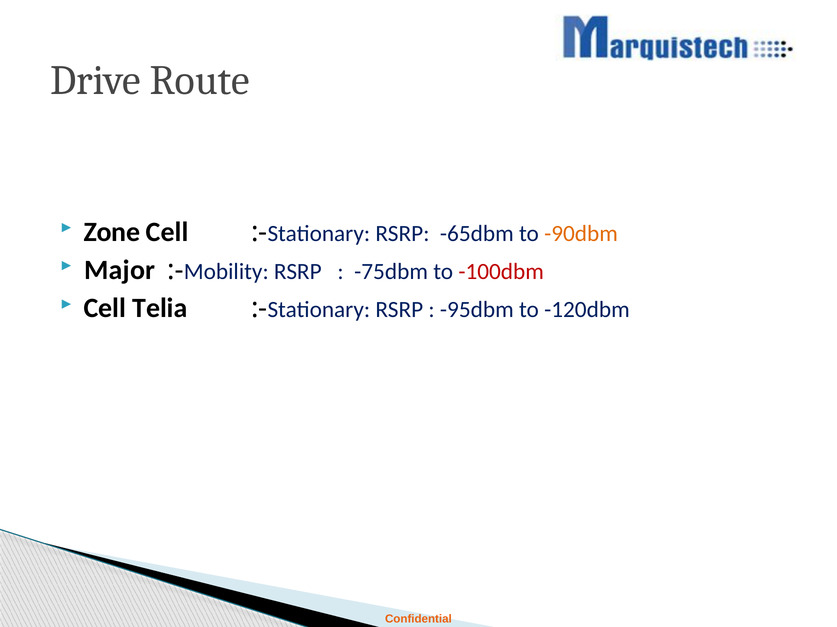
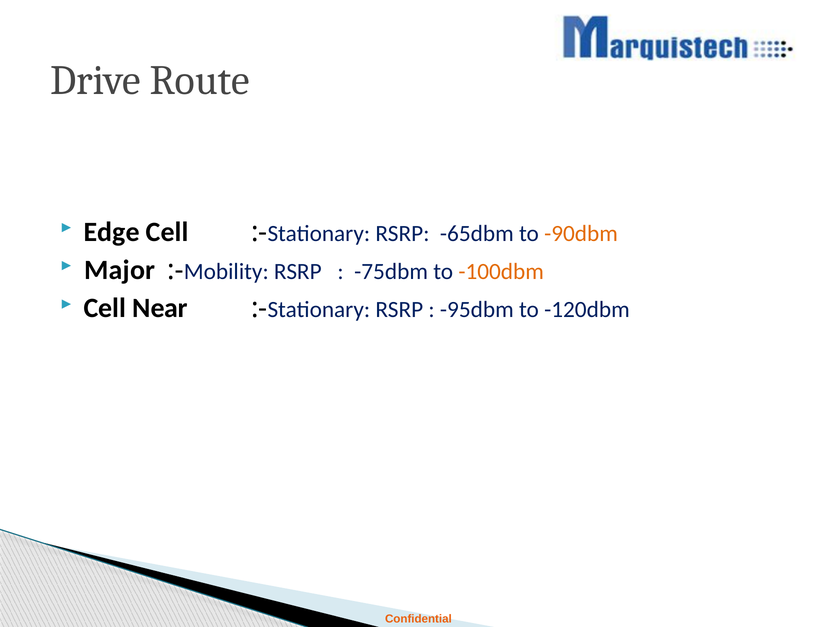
Zone: Zone -> Edge (112, 232)
-100dbm colour: red -> orange (501, 272)
Telia: Telia -> Near (160, 308)
